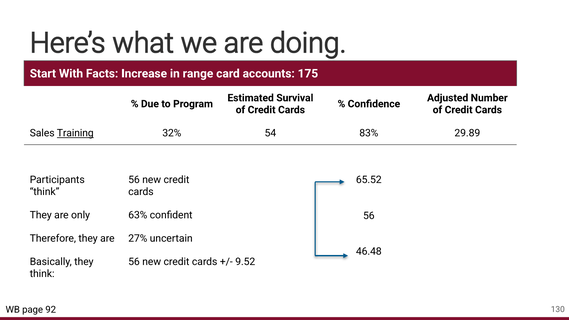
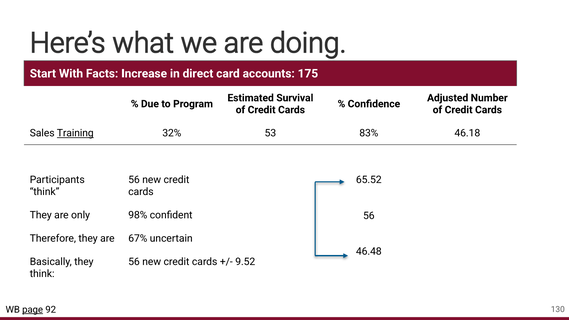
range: range -> direct (198, 74)
54: 54 -> 53 (270, 133)
29.89: 29.89 -> 46.18 (467, 133)
63%: 63% -> 98% (138, 215)
27%: 27% -> 67% (138, 238)
page underline: none -> present (33, 310)
